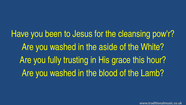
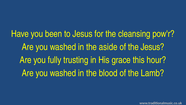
the White: White -> Jesus (153, 47)
